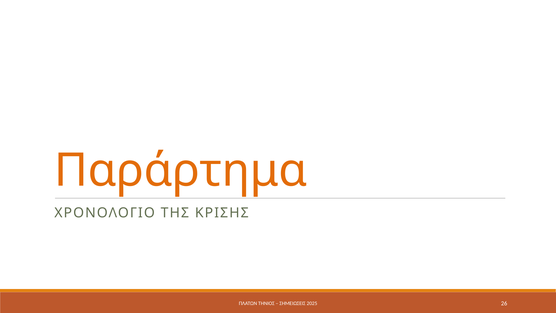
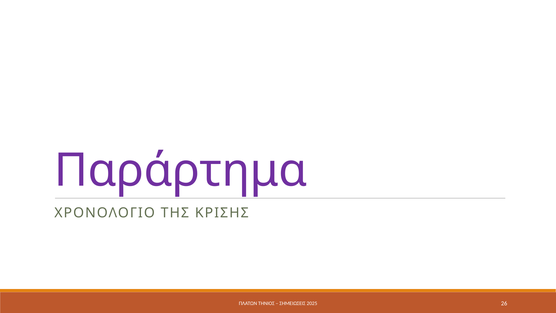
Παράρτημα colour: orange -> purple (181, 170)
